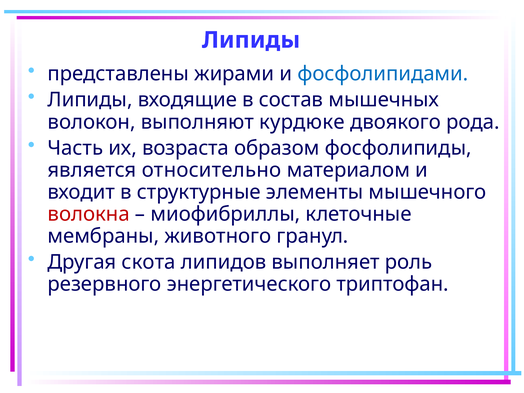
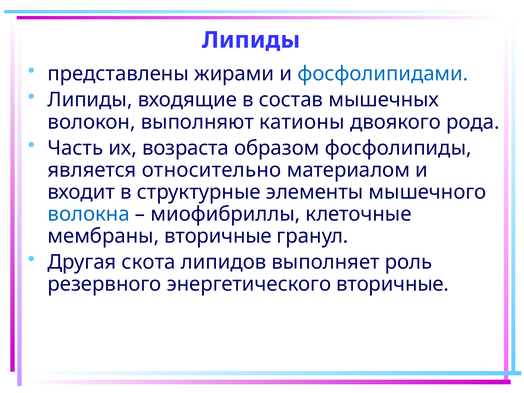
курдюке: курдюке -> катионы (302, 122)
волокна colour: red -> blue (89, 214)
мембраны животного: животного -> вторичные (218, 236)
энергетического триптофан: триптофан -> вторичные (393, 284)
